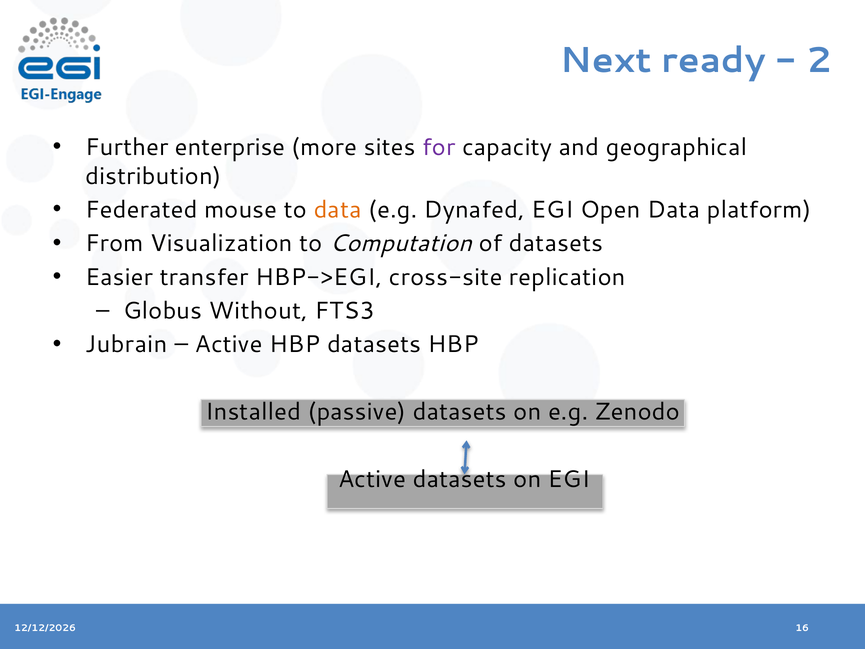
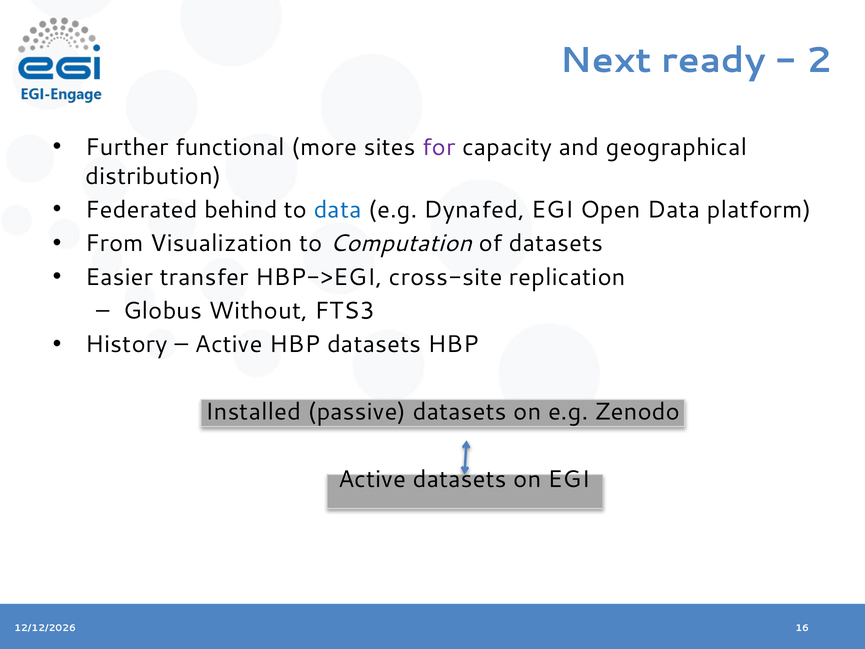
enterprise: enterprise -> functional (230, 147)
mouse: mouse -> behind (241, 210)
data colour: orange -> blue (338, 210)
Jubrain: Jubrain -> History (127, 344)
